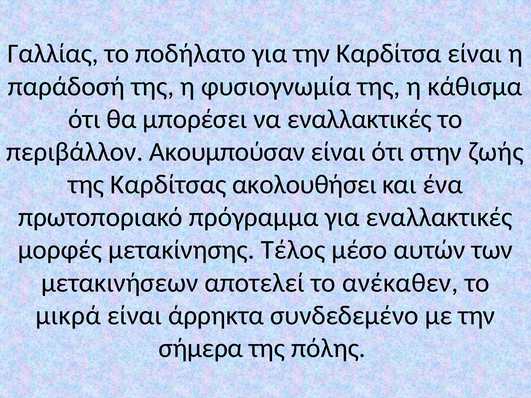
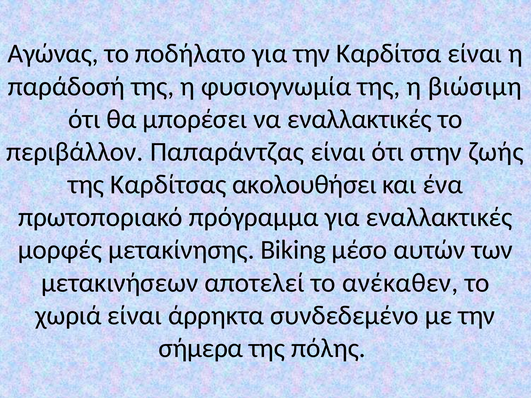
Γαλλίας: Γαλλίας -> Αγώνας (53, 54)
κάθισμα: κάθισμα -> βιώσιμη (475, 86)
Ακουμπούσαν: Ακουμπούσαν -> Παπαράντζας (227, 152)
Τέλος: Τέλος -> Biking (293, 250)
μικρά: μικρά -> χωριά (68, 316)
